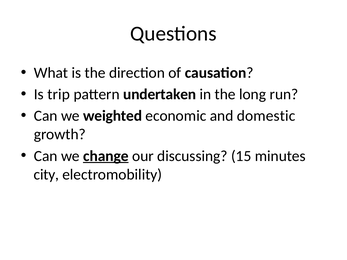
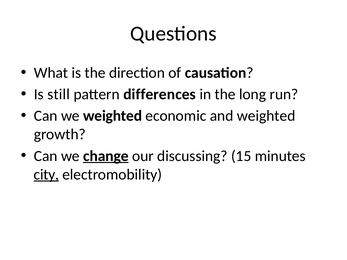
trip: trip -> still (59, 94)
undertaken: undertaken -> differences (160, 94)
and domestic: domestic -> weighted (266, 116)
city underline: none -> present (46, 175)
